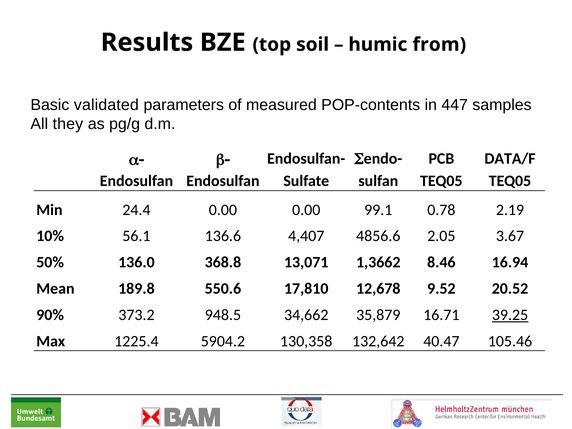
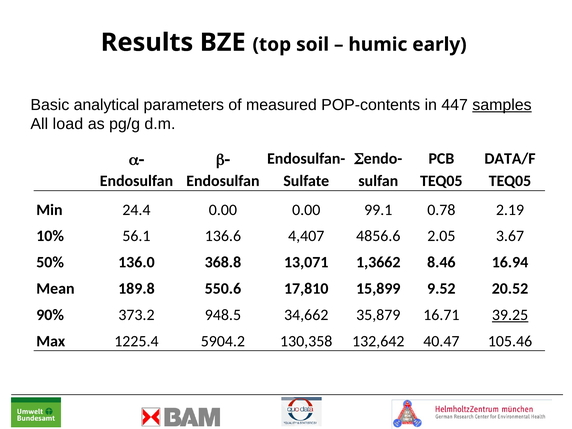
from: from -> early (439, 45)
validated: validated -> analytical (106, 105)
samples underline: none -> present (502, 105)
they: they -> load (68, 124)
12,678: 12,678 -> 15,899 (378, 289)
